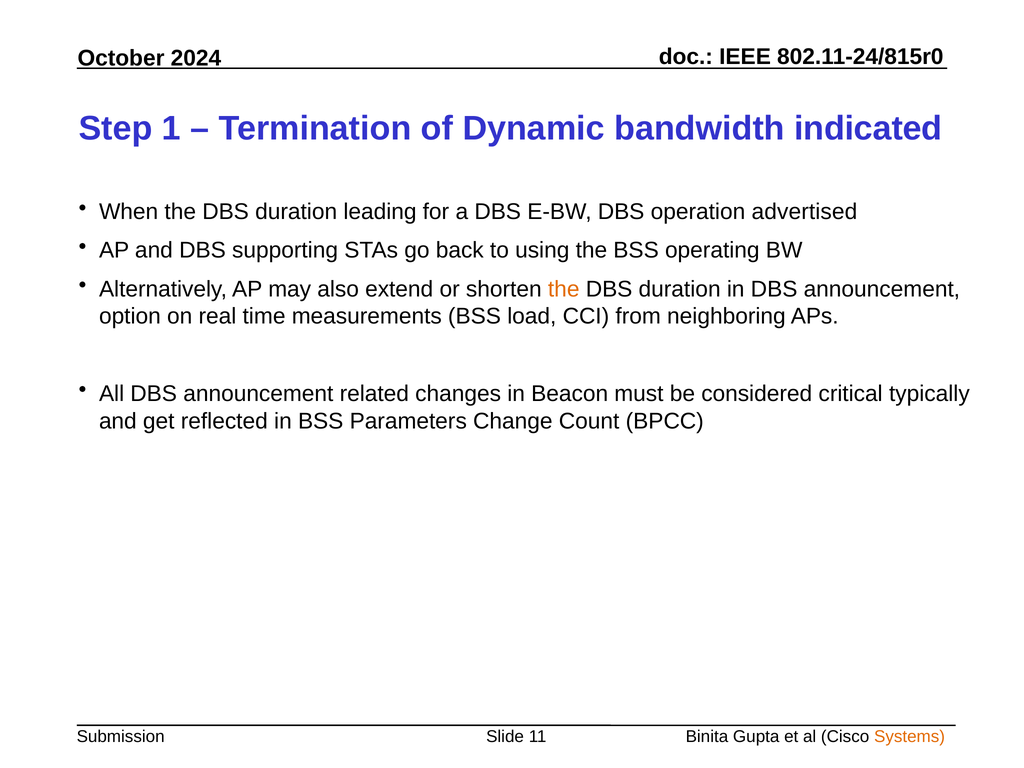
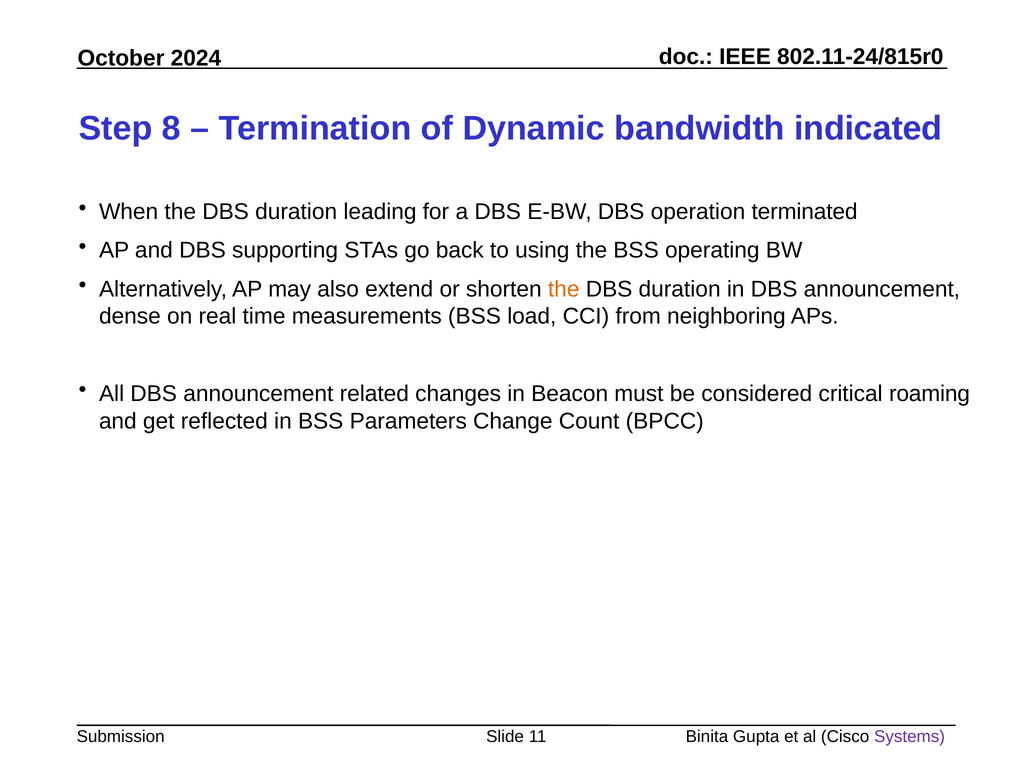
1: 1 -> 8 (171, 128)
advertised: advertised -> terminated (805, 212)
option: option -> dense (130, 316)
typically: typically -> roaming (929, 394)
Systems colour: orange -> purple (910, 737)
